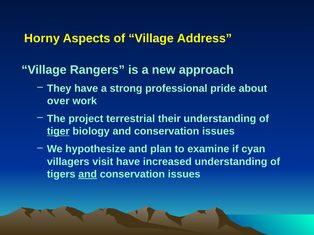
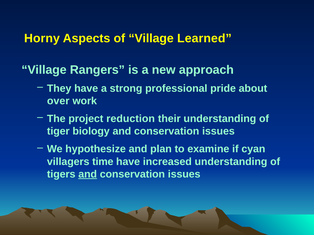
Address: Address -> Learned (204, 38)
terrestrial: terrestrial -> reduction (131, 119)
tiger underline: present -> none (58, 132)
visit: visit -> time (103, 162)
